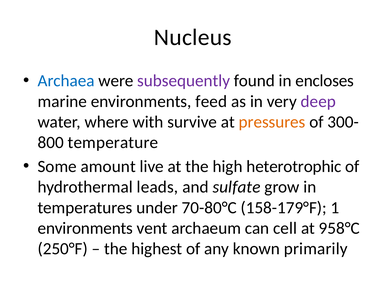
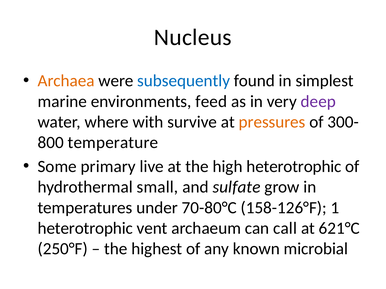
Archaea colour: blue -> orange (66, 81)
subsequently colour: purple -> blue (184, 81)
encloses: encloses -> simplest (325, 81)
amount: amount -> primary (108, 167)
leads: leads -> small (157, 187)
158-179°F: 158-179°F -> 158-126°F (284, 208)
environments: environments -> heterotrophic (85, 229)
cell: cell -> call (285, 229)
958°C: 958°C -> 621°C (339, 229)
primarily: primarily -> microbial (316, 249)
